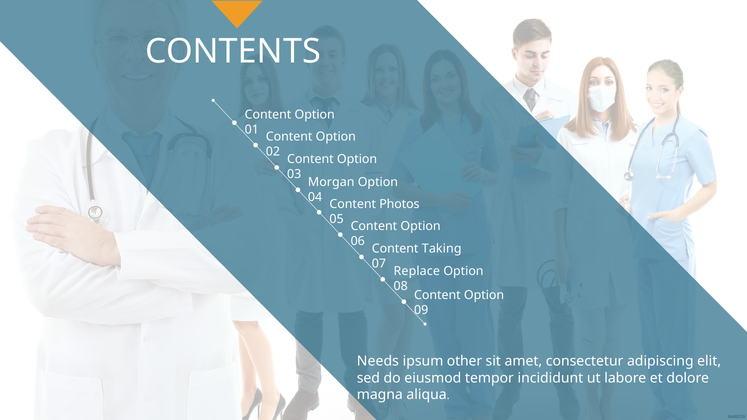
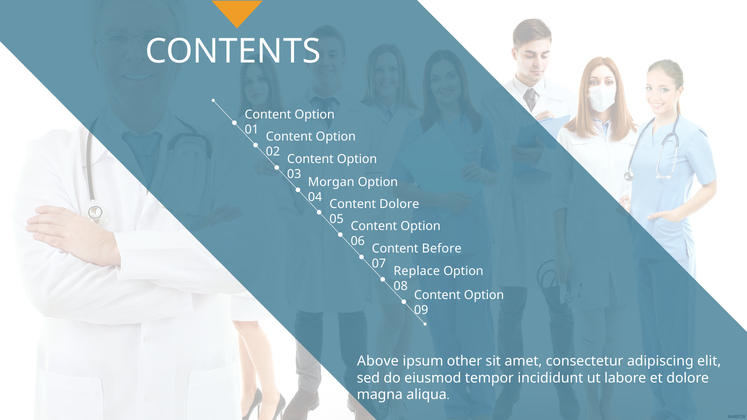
Content Photos: Photos -> Dolore (399, 204)
Taking: Taking -> Before (442, 249)
Needs: Needs -> Above (378, 361)
